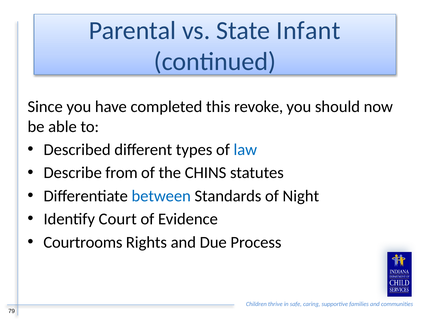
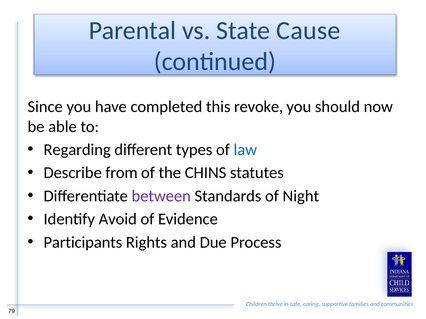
Infant: Infant -> Cause (308, 31)
Described: Described -> Regarding (77, 150)
between colour: blue -> purple (161, 196)
Court: Court -> Avoid (118, 219)
Courtrooms: Courtrooms -> Participants (83, 243)
